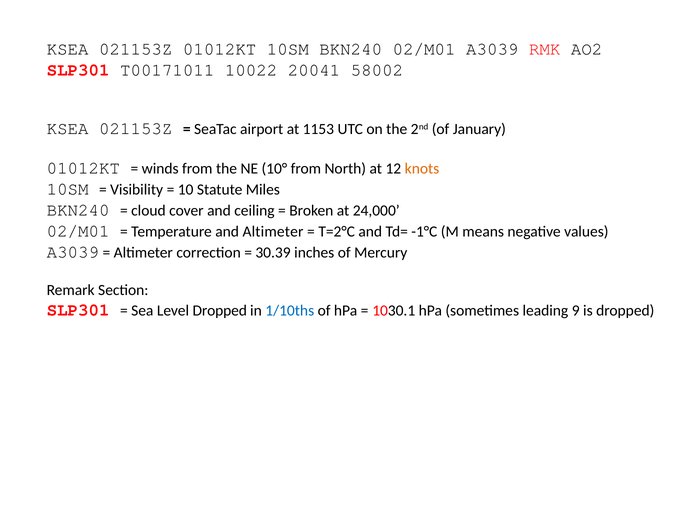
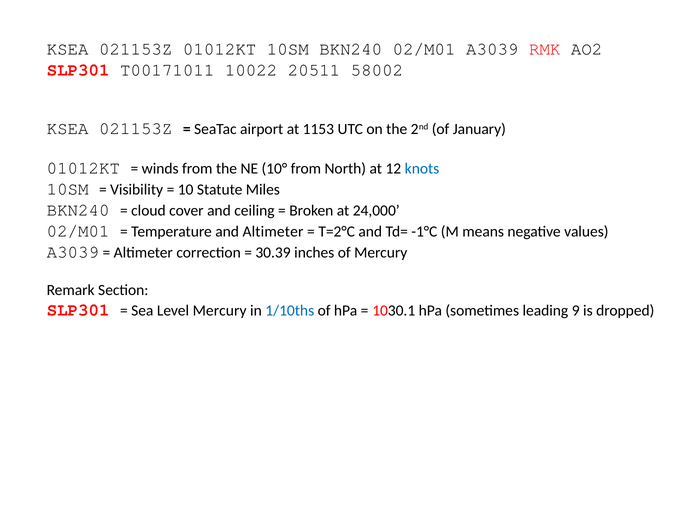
20041: 20041 -> 20511 (314, 70)
knots colour: orange -> blue (422, 169)
Level Dropped: Dropped -> Mercury (220, 311)
